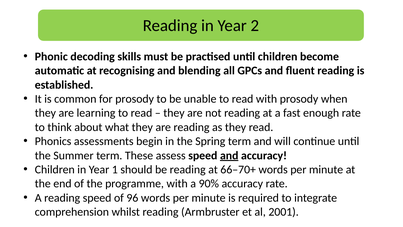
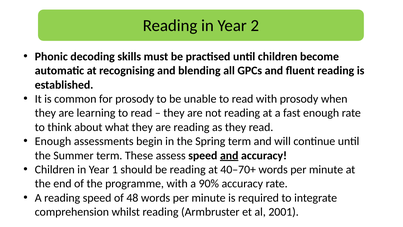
Phonics: Phonics -> Enough (53, 141)
66–70+: 66–70+ -> 40–70+ (238, 169)
96: 96 -> 48 (132, 198)
